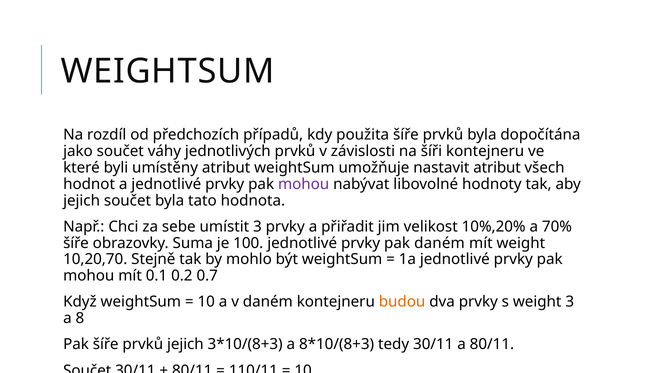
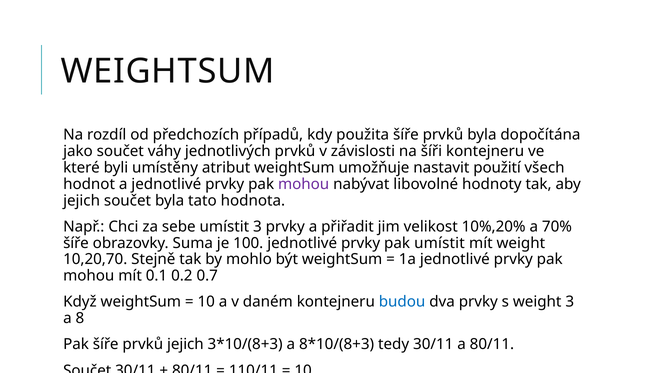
nastavit atribut: atribut -> použití (497, 168)
pak daném: daném -> umístit (439, 243)
budou colour: orange -> blue (402, 302)
